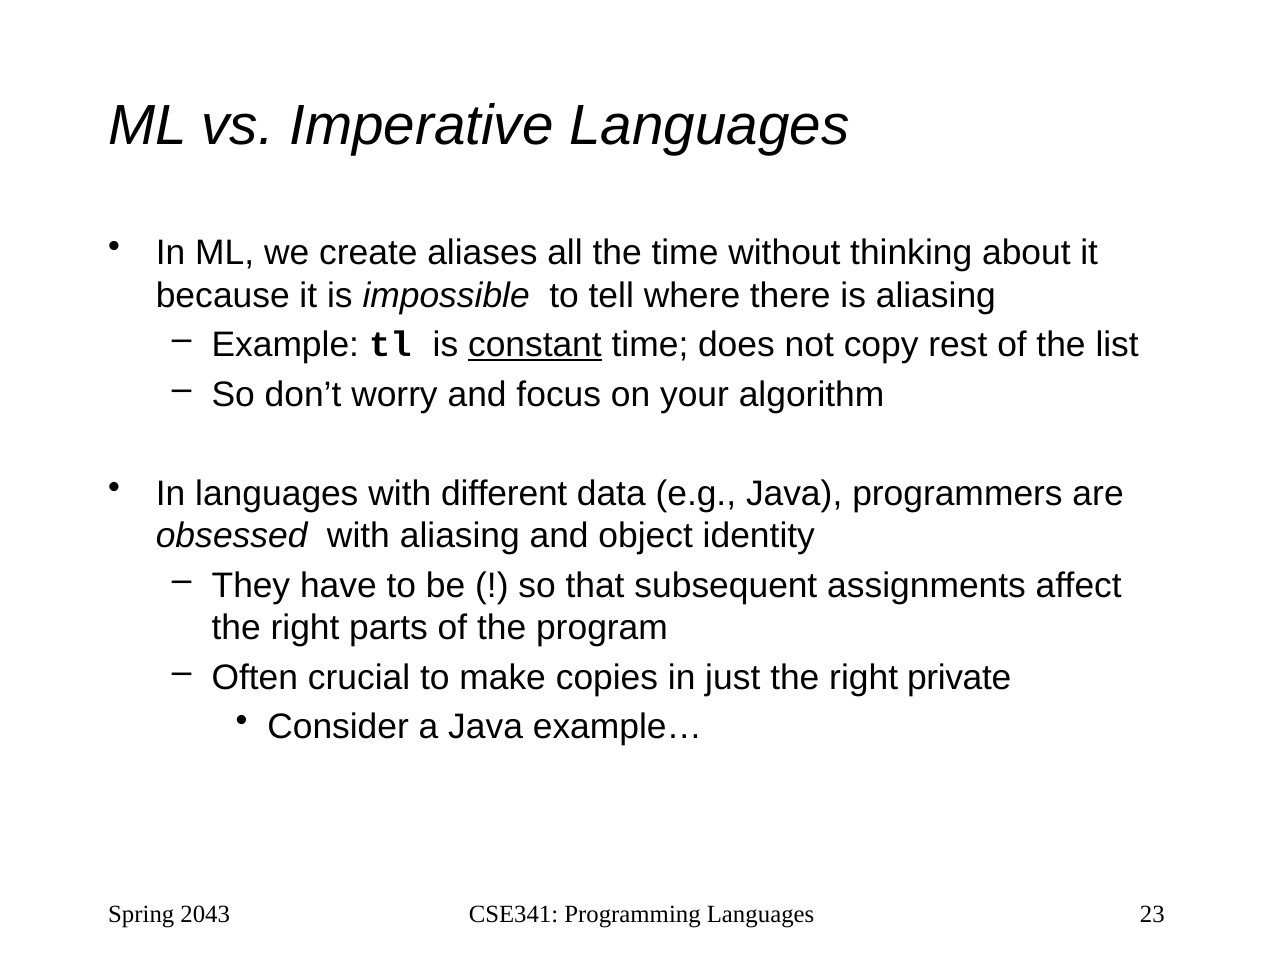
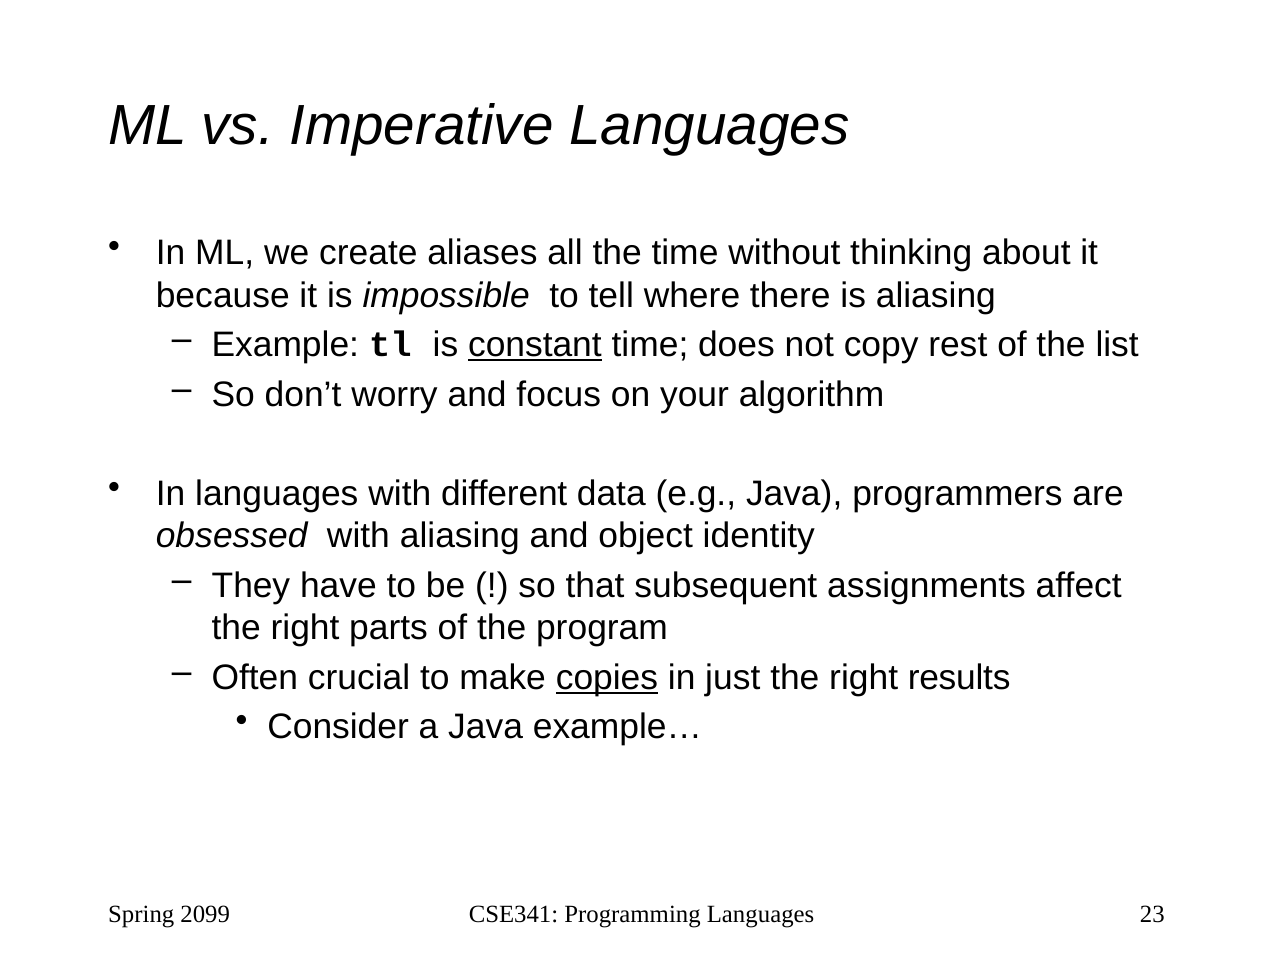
copies underline: none -> present (607, 677)
private: private -> results (959, 677)
2043: 2043 -> 2099 (205, 914)
